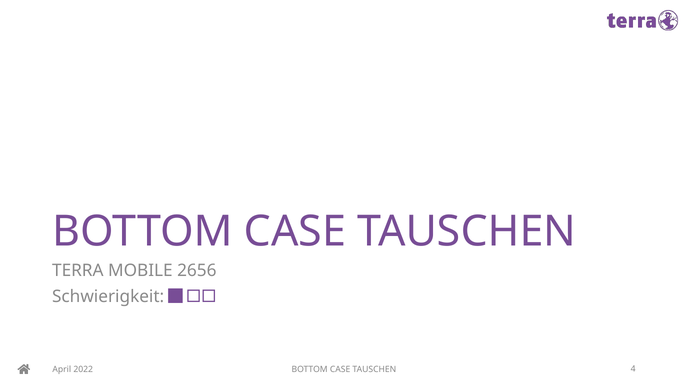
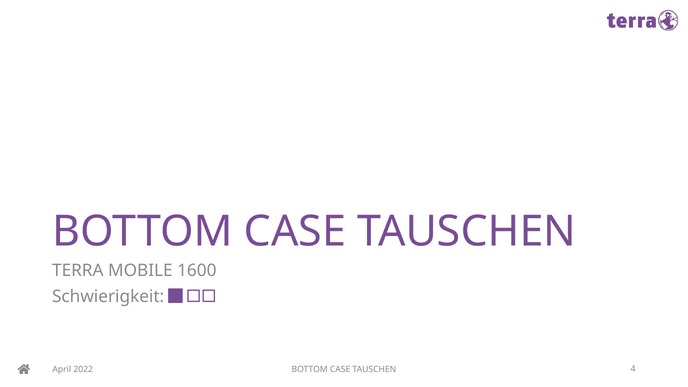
2656: 2656 -> 1600 (197, 271)
